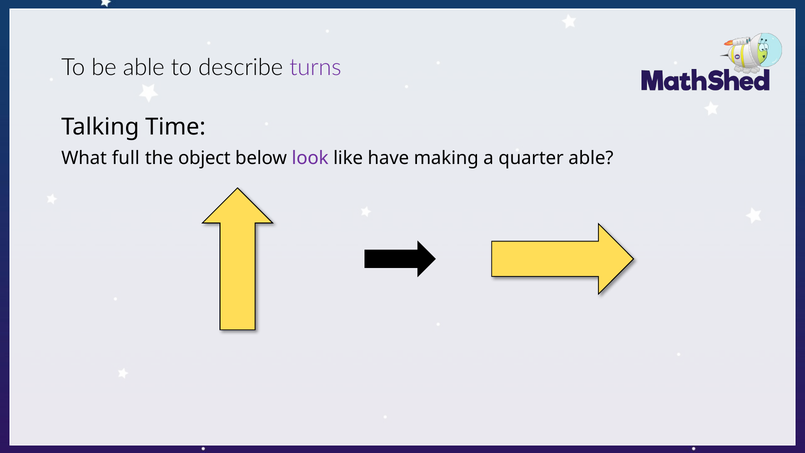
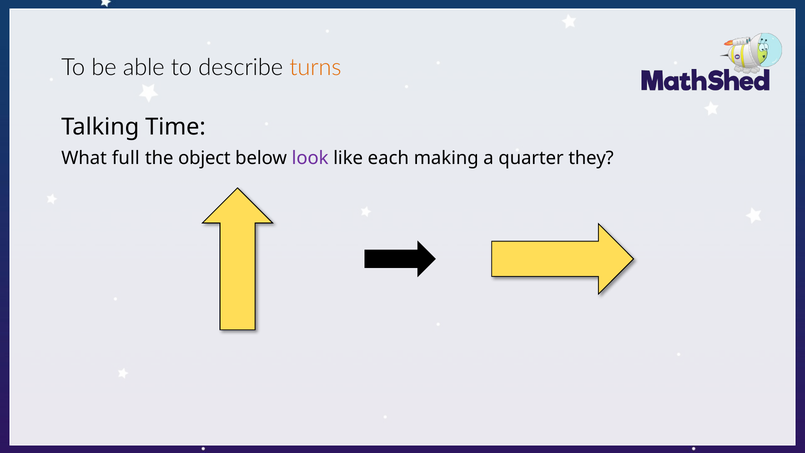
turns colour: purple -> orange (315, 68)
have: have -> each (388, 158)
quarter able: able -> they (591, 158)
